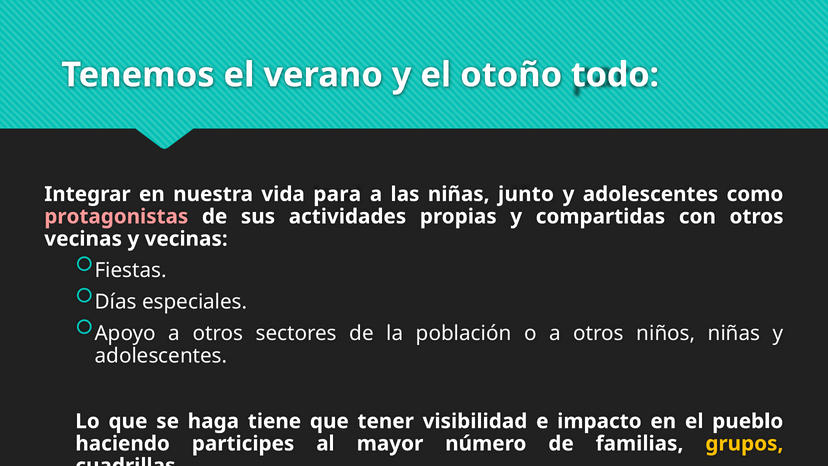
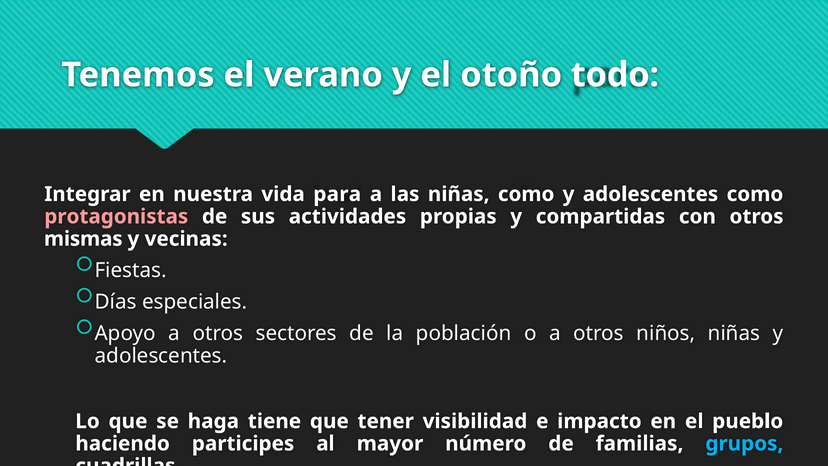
niñas junto: junto -> como (526, 194)
vecinas: vecinas -> mismas (83, 239)
grupos colour: yellow -> light blue (744, 443)
